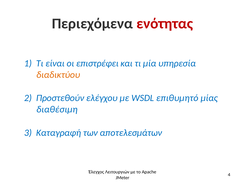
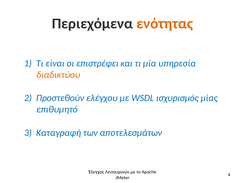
ενότητας colour: red -> orange (165, 24)
επιθυμητό: επιθυμητό -> ισχυρισμός (177, 98)
διαθέσιμη: διαθέσιμη -> επιθυμητό (57, 110)
